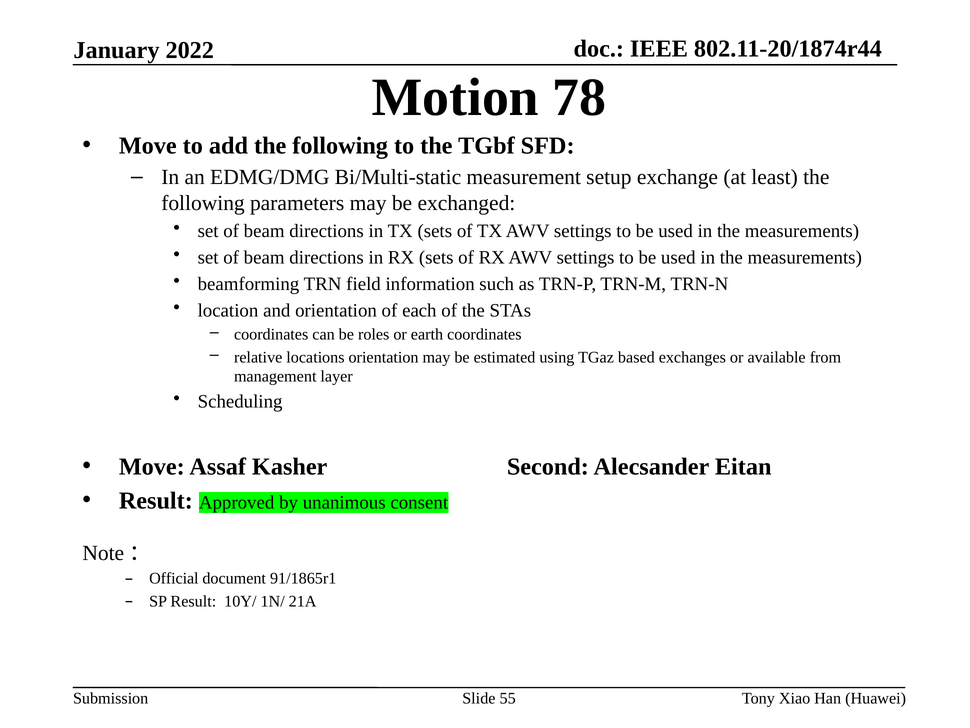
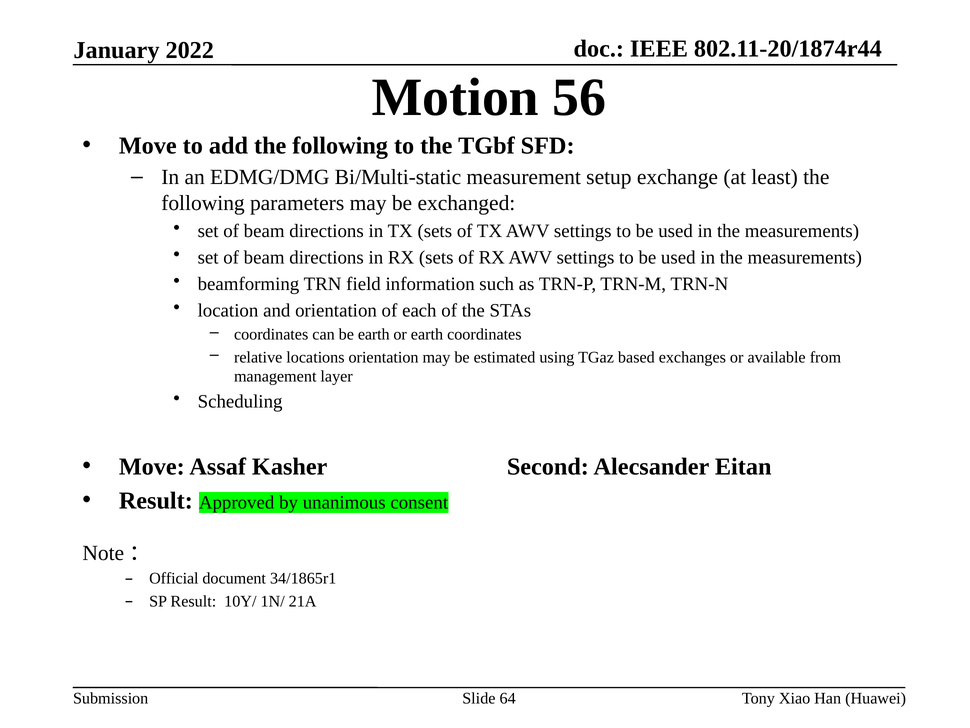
78: 78 -> 56 (579, 98)
be roles: roles -> earth (374, 334)
91/1865r1: 91/1865r1 -> 34/1865r1 (303, 578)
55: 55 -> 64 (508, 698)
